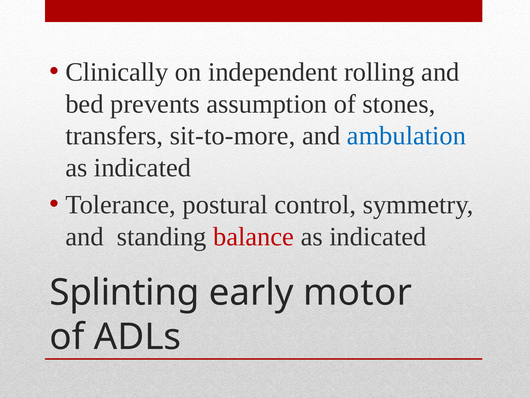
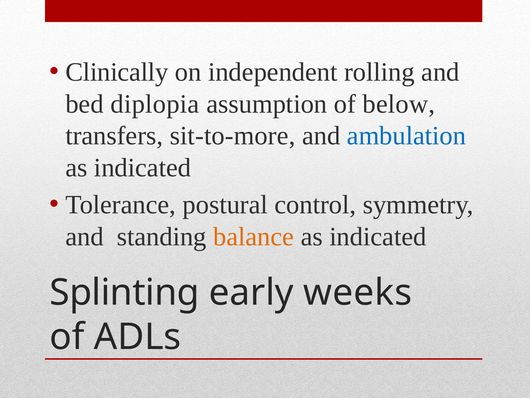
prevents: prevents -> diplopia (155, 104)
stones: stones -> below (399, 104)
balance colour: red -> orange (254, 236)
motor: motor -> weeks (358, 292)
